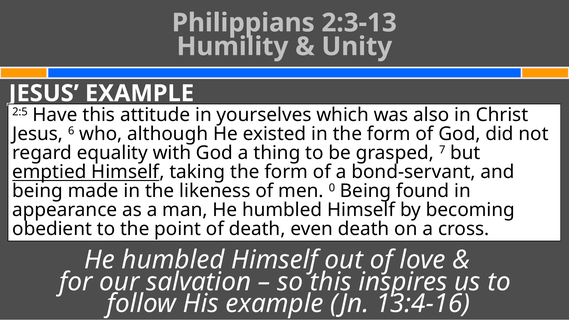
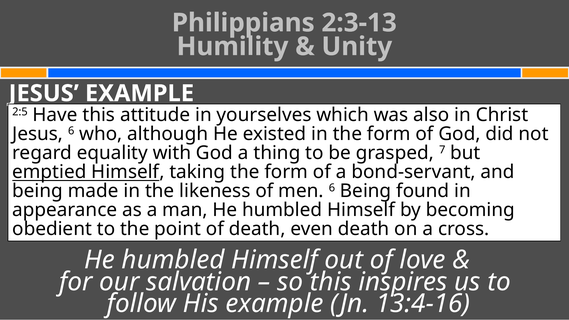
men 0: 0 -> 6 (332, 188)
